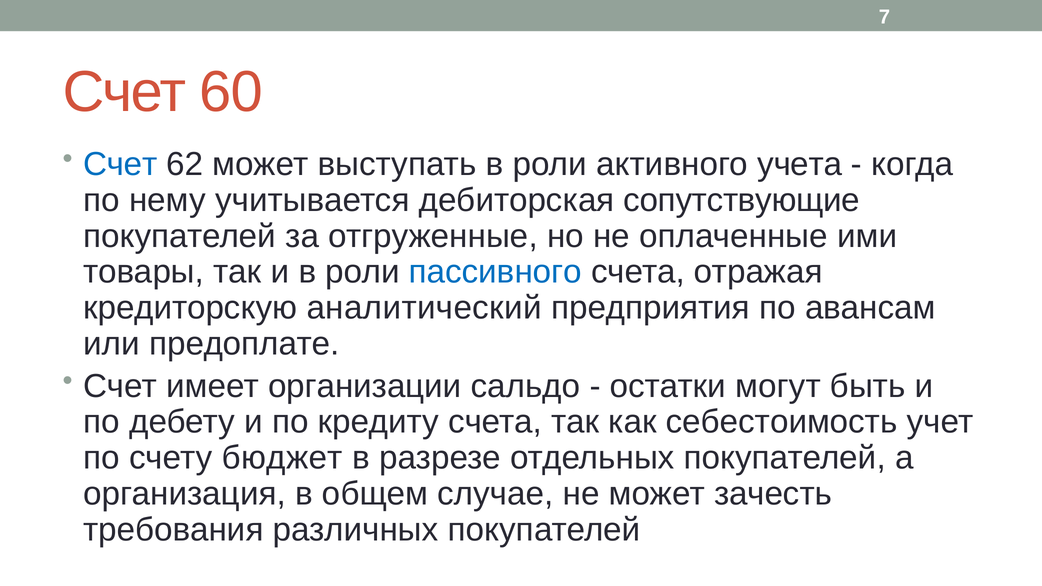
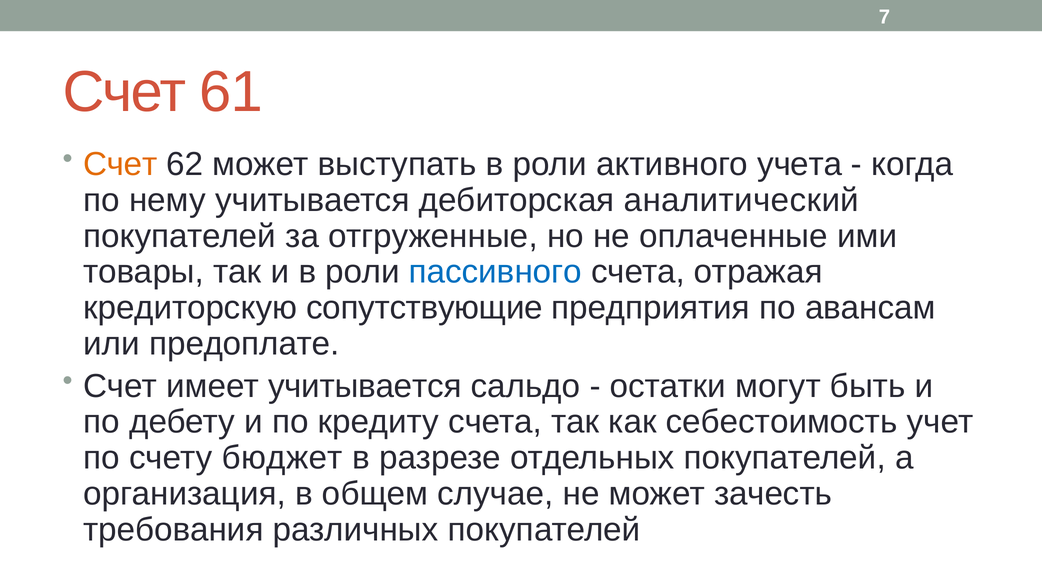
60: 60 -> 61 (231, 92)
Счет colour: blue -> orange (120, 164)
сопутствующие: сопутствующие -> аналитический (741, 200)
аналитический: аналитический -> сопутствующие (424, 308)
имеет организации: организации -> учитывается (365, 386)
